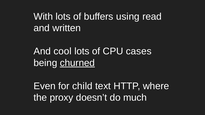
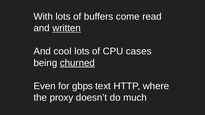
using: using -> come (128, 17)
written underline: none -> present (67, 28)
child: child -> gbps (82, 86)
